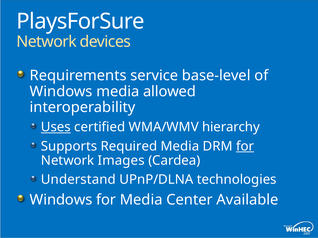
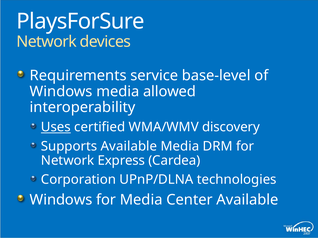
hierarchy: hierarchy -> discovery (231, 127)
Supports Required: Required -> Available (129, 147)
for underline: present -> none (245, 147)
Images: Images -> Express (121, 161)
Understand: Understand -> Corporation (78, 180)
